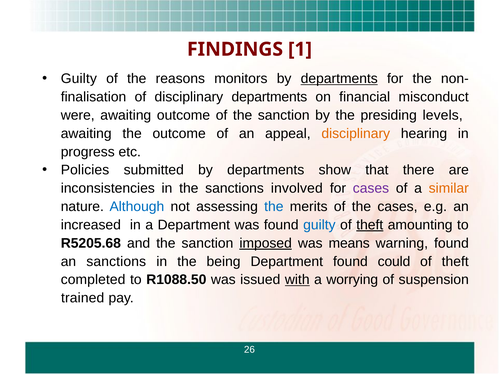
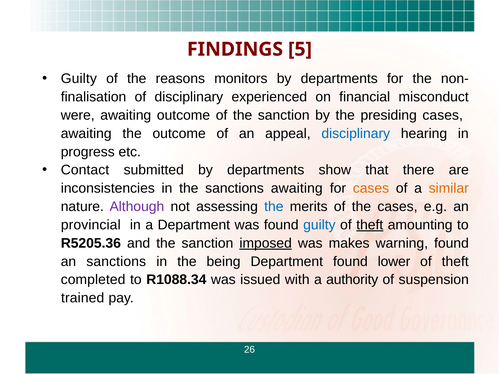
1: 1 -> 5 (300, 49)
departments underline: present -> none (339, 79)
disciplinary departments: departments -> experienced (269, 97)
presiding levels: levels -> cases (443, 115)
disciplinary colour: orange -> blue (356, 134)
Policies: Policies -> Contact (85, 170)
sanctions involved: involved -> awaiting (297, 188)
cases colour: purple -> orange (371, 188)
Although colour: blue -> purple (137, 207)
increased: increased -> provincial (91, 225)
R5205.68: R5205.68 -> R5205.36 (91, 243)
means: means -> makes (349, 243)
could: could -> lower (394, 262)
R1088.50: R1088.50 -> R1088.34 (176, 280)
with underline: present -> none (297, 280)
worrying: worrying -> authority (352, 280)
